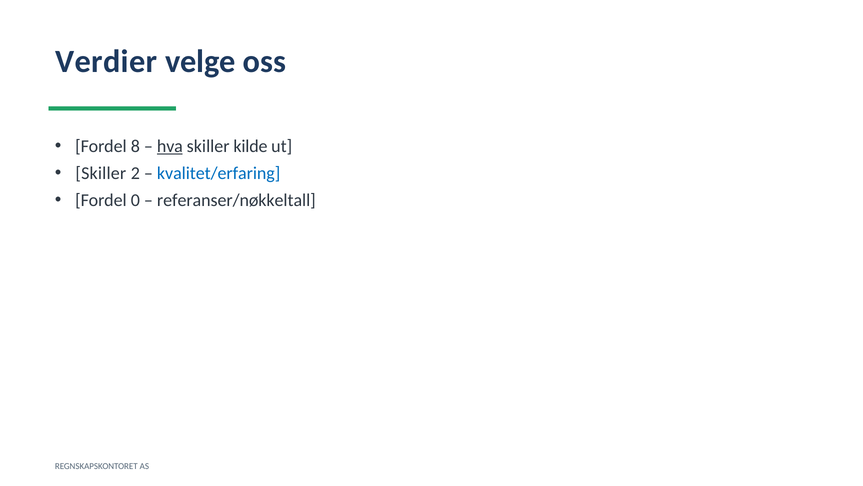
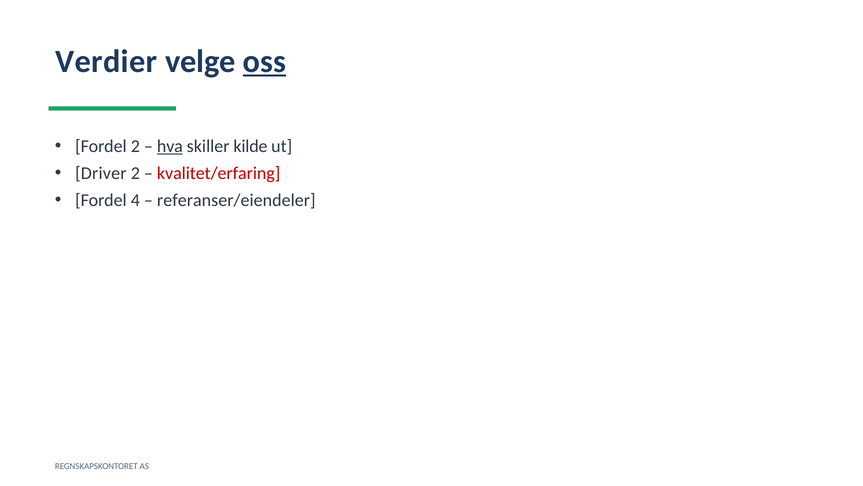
oss underline: none -> present (265, 62)
Fordel 8: 8 -> 2 (135, 146)
Skiller: Skiller -> Driver (101, 173)
kvalitet/erfaring colour: blue -> red (219, 173)
0: 0 -> 4 (135, 200)
referanser/nøkkeltall: referanser/nøkkeltall -> referanser/eiendeler (236, 200)
